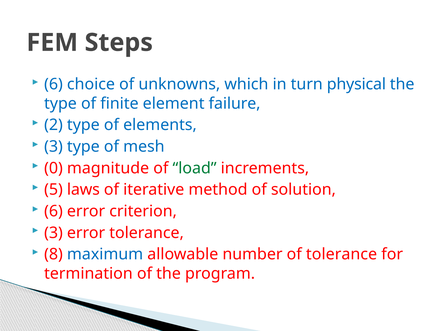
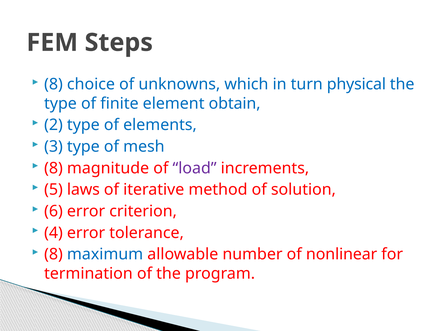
6: 6 -> 8 (53, 84)
failure: failure -> obtain (235, 104)
0: 0 -> 8 (53, 168)
load colour: green -> purple (195, 168)
3: 3 -> 4 (53, 233)
of tolerance: tolerance -> nonlinear (342, 255)
